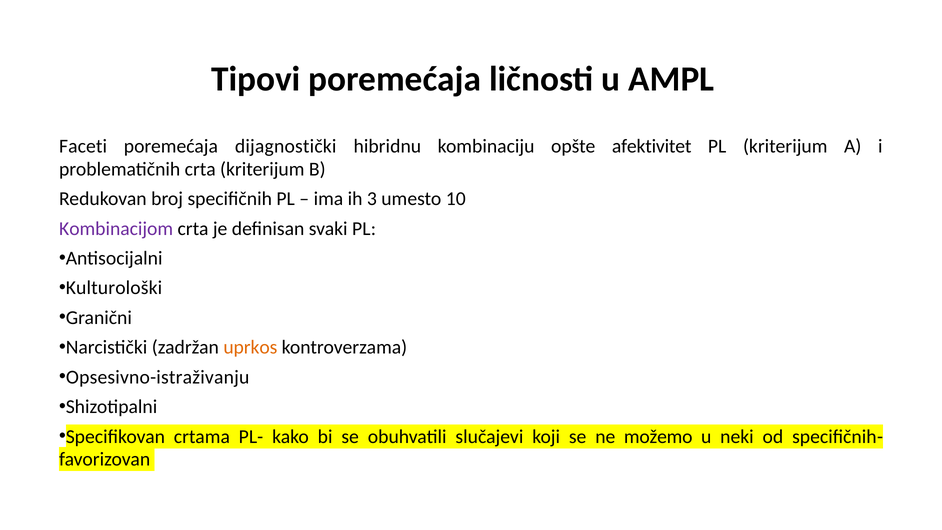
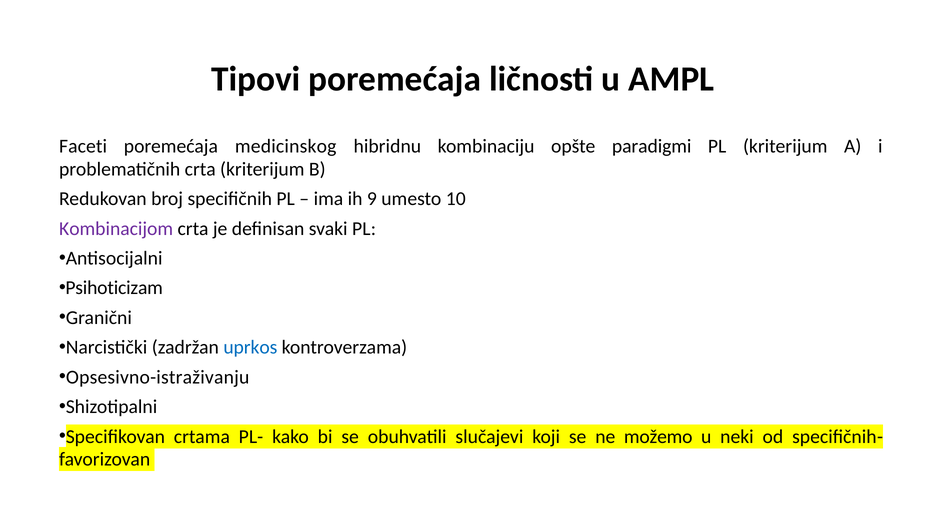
dijagnostički: dijagnostički -> medicinskog (286, 146)
afektivitet: afektivitet -> paradigmi (652, 146)
3: 3 -> 9 (372, 199)
Kulturološki: Kulturološki -> Psihoticizam (114, 288)
uprkos colour: orange -> blue (250, 347)
